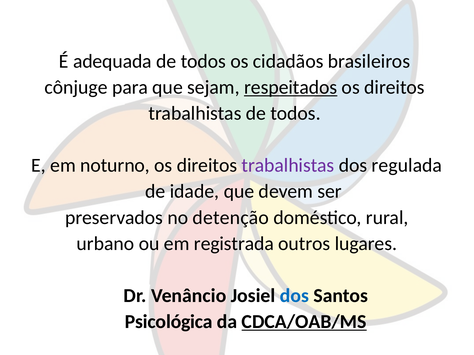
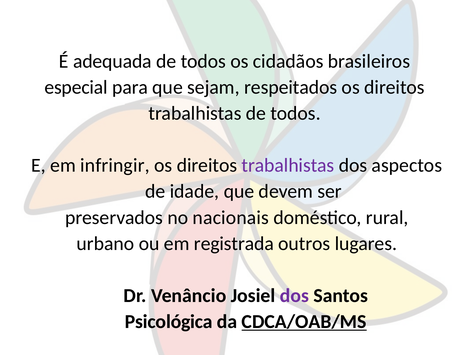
cônjuge: cônjuge -> especial (76, 87)
respeitados underline: present -> none (291, 87)
noturno: noturno -> infringir (115, 166)
regulada: regulada -> aspectos (407, 166)
detenção: detenção -> nacionais (231, 218)
dos colour: blue -> purple (294, 296)
